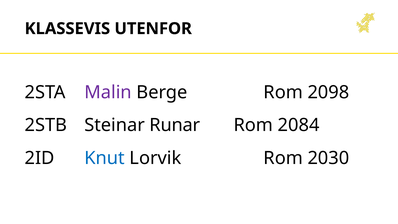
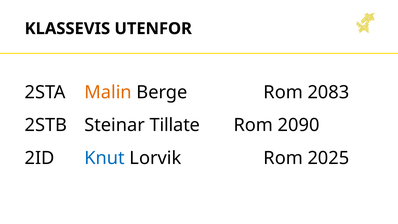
Malin colour: purple -> orange (108, 92)
2098: 2098 -> 2083 (328, 92)
Runar: Runar -> Tillate (175, 125)
2084: 2084 -> 2090 (299, 125)
2030: 2030 -> 2025 (328, 158)
